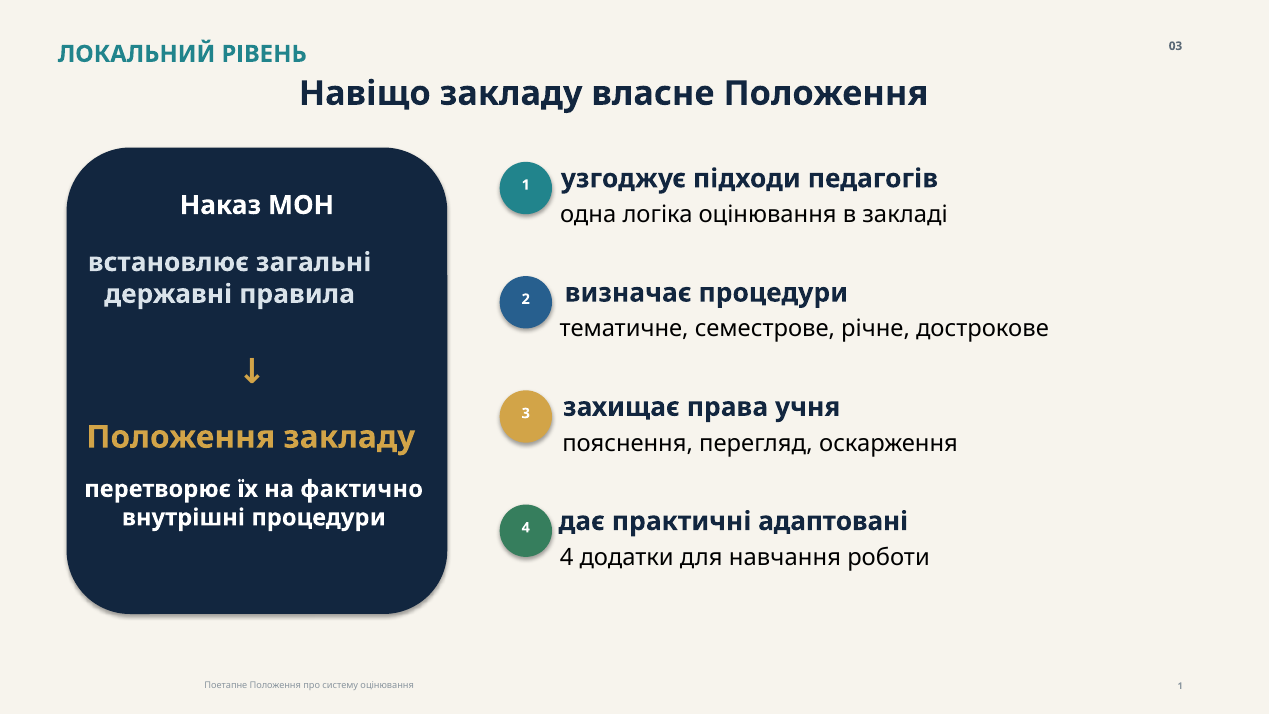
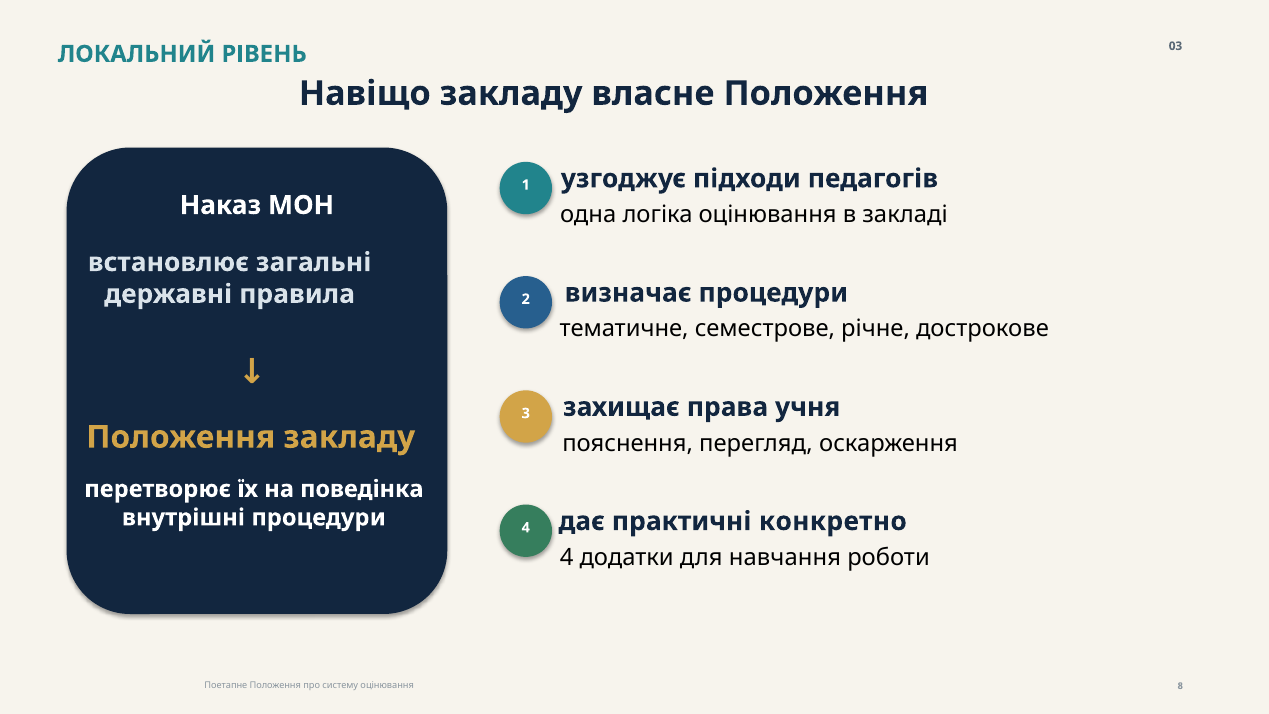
фактично: фактично -> поведінка (362, 489)
адаптовані: адаптовані -> конкретно (833, 521)
оцінювання 1: 1 -> 8 (1180, 686)
